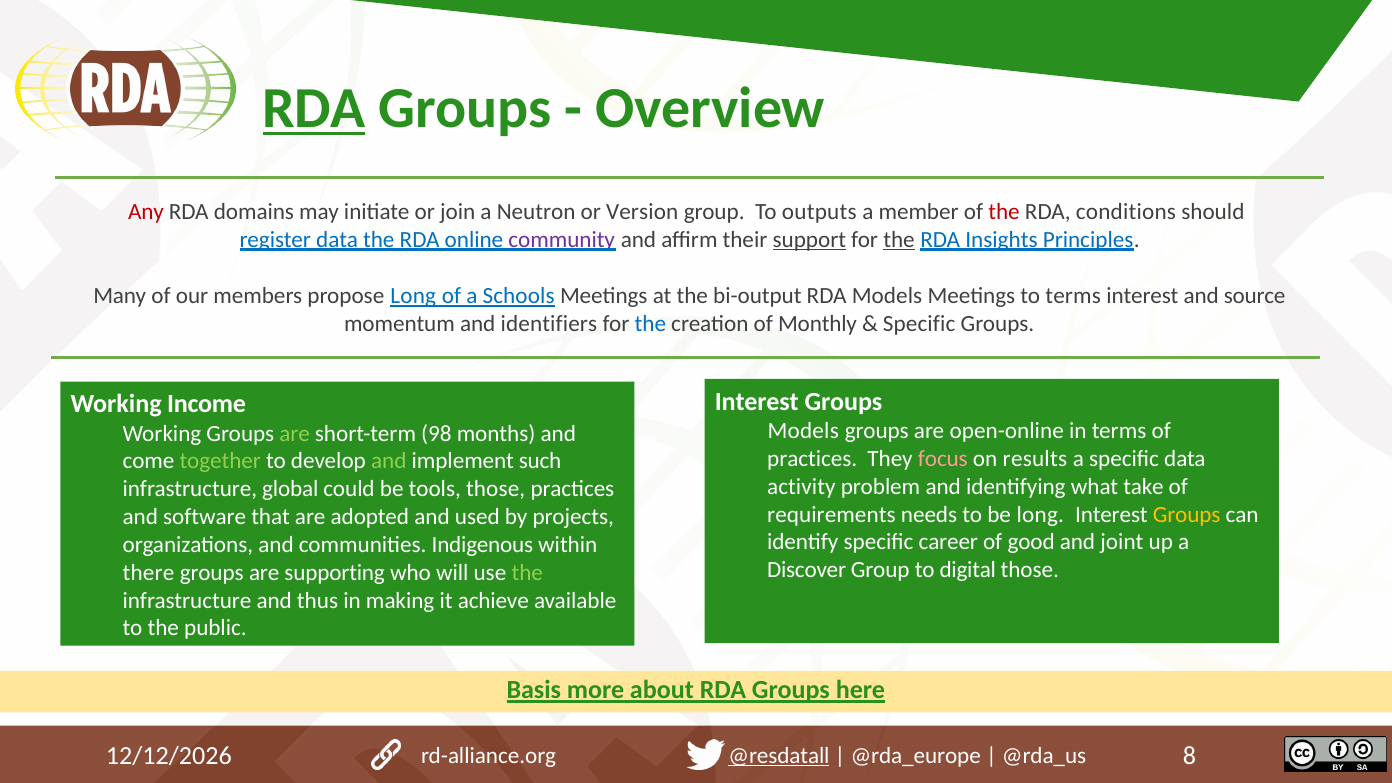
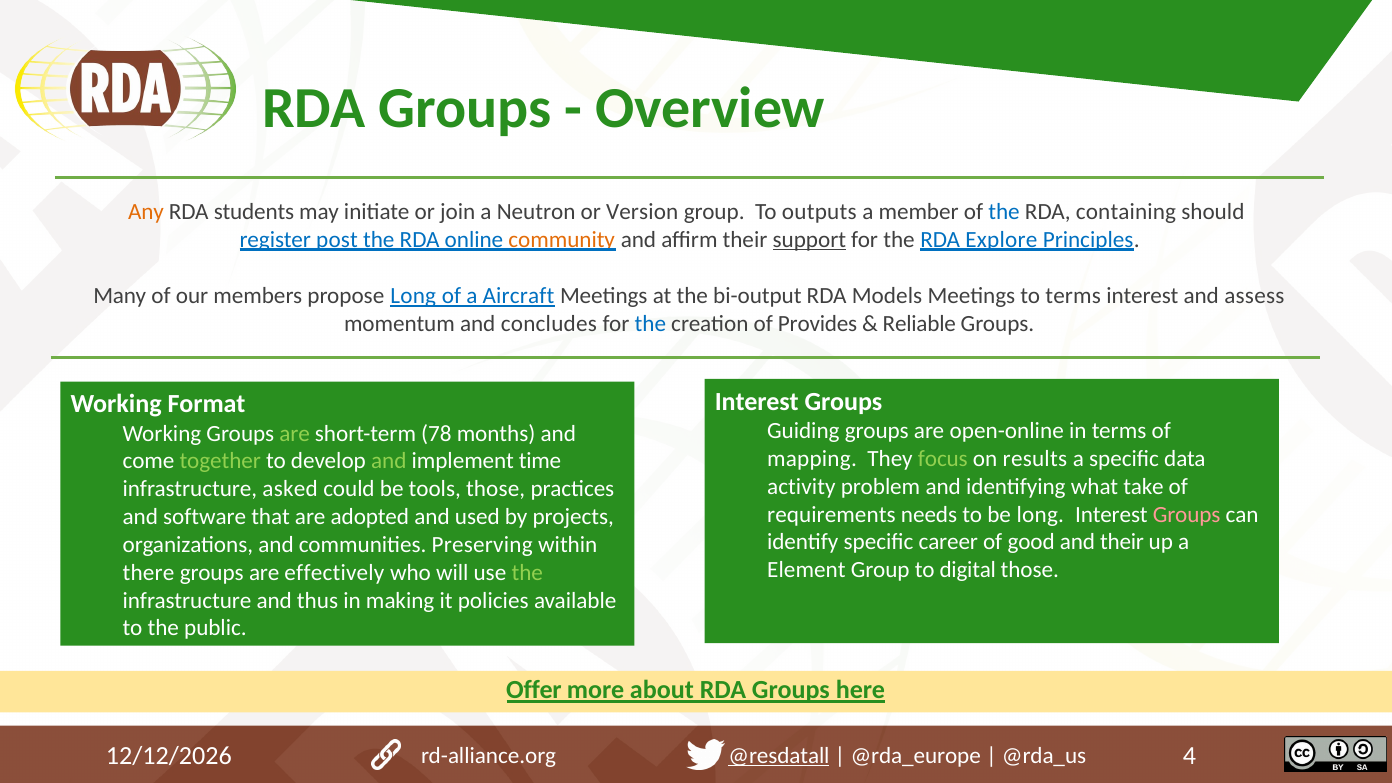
RDA underline: present -> none (314, 109)
Any colour: red -> orange (146, 212)
domains: domains -> students (254, 212)
the colour: red -> blue (1004, 212)
conditions: conditions -> containing (1126, 212)
register data: data -> post (337, 239)
community colour: purple -> orange (562, 239)
the underline: present -> none (899, 239)
Insights: Insights -> Explore (1001, 239)
Schools: Schools -> Aircraft (518, 296)
source: source -> assess (1254, 296)
identifiers: identifiers -> concludes (549, 324)
Monthly: Monthly -> Provides (818, 324)
Specific: Specific -> Reliable (919, 324)
Income: Income -> Format (207, 404)
Models: Models -> Guiding (803, 431)
98: 98 -> 78 (436, 433)
practices: practices -> mapping (812, 459)
focus colour: pink -> light green (943, 459)
such: such -> time (540, 461)
global: global -> asked (290, 489)
Groups colour: yellow -> pink (1187, 514)
and joint: joint -> their (1122, 542)
Indigenous: Indigenous -> Preserving (482, 545)
Discover: Discover -> Element (806, 570)
supporting: supporting -> effectively (334, 573)
achieve: achieve -> policies (493, 600)
Basis: Basis -> Offer (534, 690)
8: 8 -> 4 (1190, 756)
